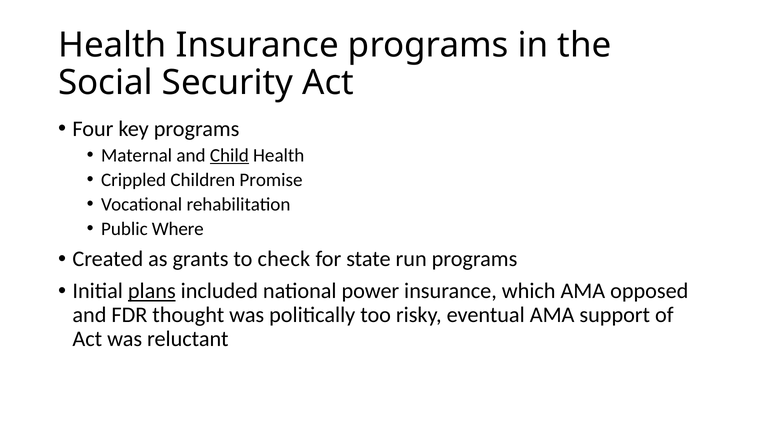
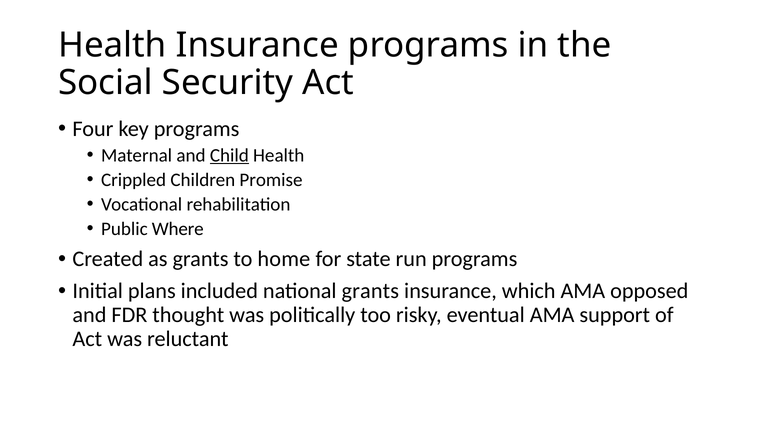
check: check -> home (284, 259)
plans underline: present -> none (152, 291)
national power: power -> grants (370, 291)
